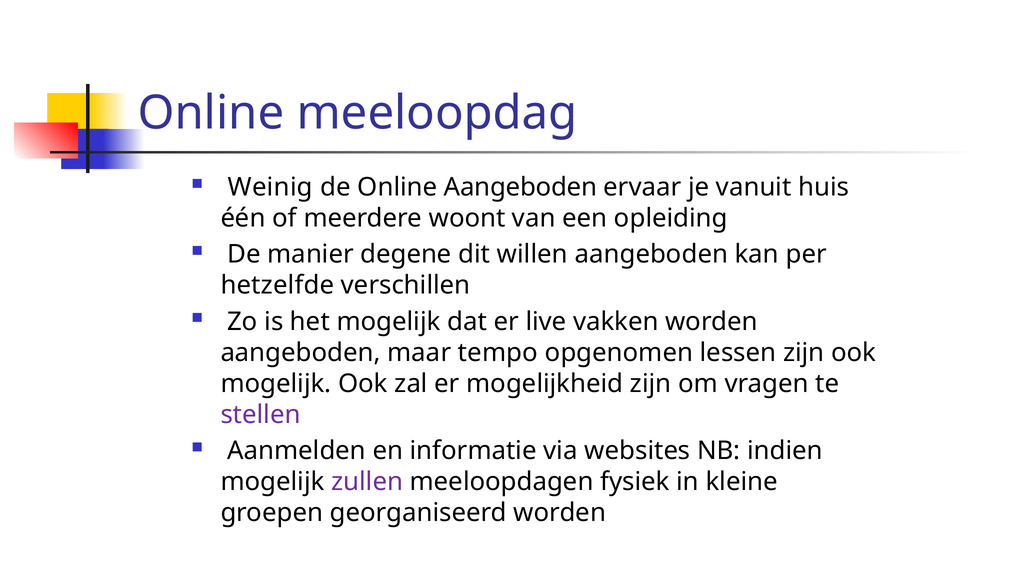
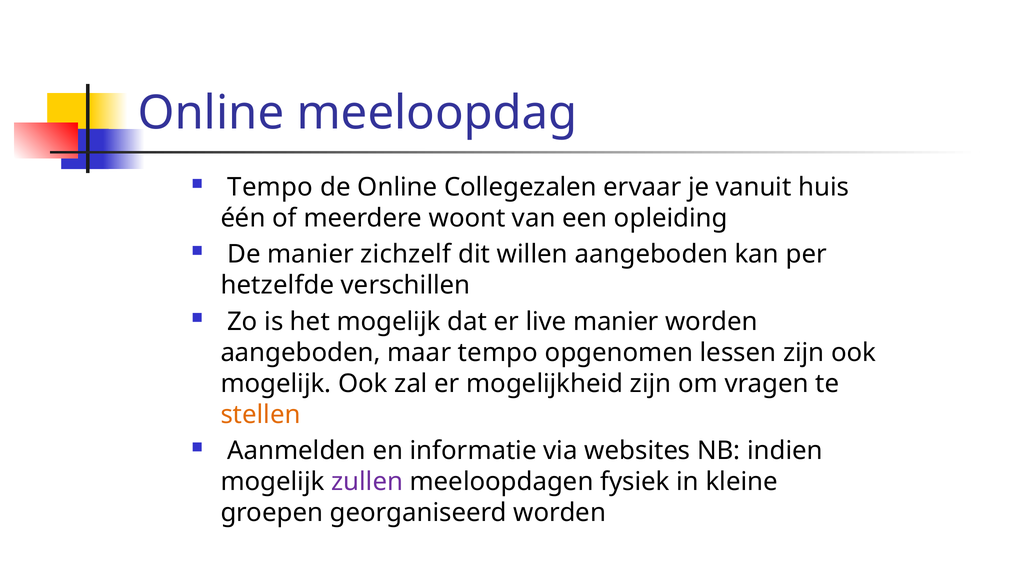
Weinig: Weinig -> Tempo (270, 187)
Online Aangeboden: Aangeboden -> Collegezalen (520, 187)
degene: degene -> zichzelf (406, 254)
live vakken: vakken -> manier (616, 322)
stellen colour: purple -> orange (261, 415)
